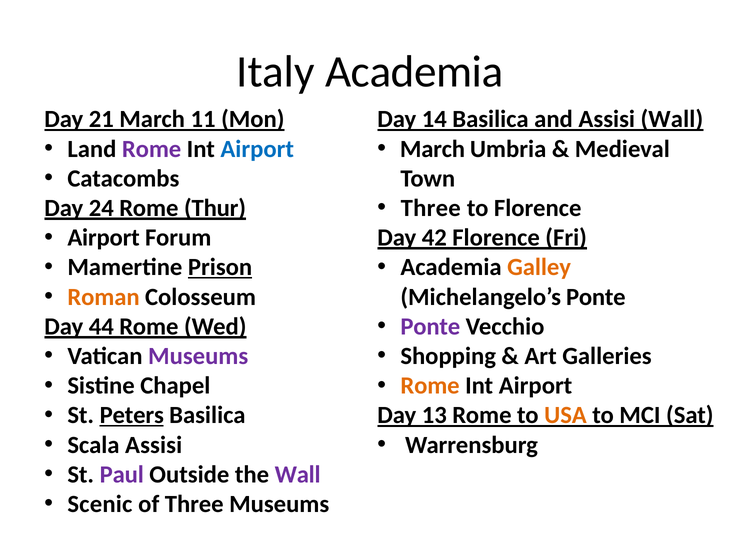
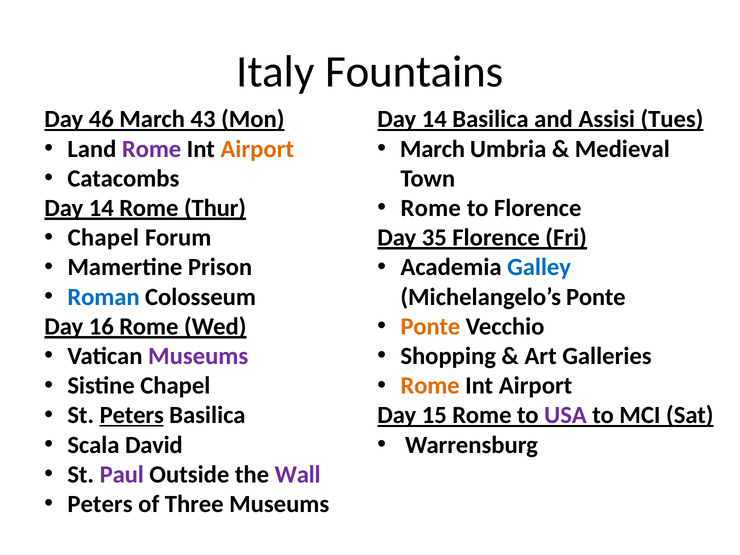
Italy Academia: Academia -> Fountains (414, 72)
21: 21 -> 46 (101, 119)
11: 11 -> 43 (203, 119)
Assisi Wall: Wall -> Tues (672, 119)
Airport colour: blue -> orange (257, 149)
Three: Three -> Rome (431, 208)
24: 24 -> 14 (101, 208)
Airport: Airport -> Chapel (103, 238)
42: 42 -> 35 (434, 238)
Prison underline: present -> none (220, 267)
Galley colour: orange -> blue (539, 267)
Roman colour: orange -> blue (104, 297)
Ponte colour: purple -> orange (430, 327)
44: 44 -> 16 (101, 327)
13: 13 -> 15 (434, 415)
USA colour: orange -> purple (565, 415)
Scala Assisi: Assisi -> David (154, 445)
Scenic: Scenic -> Peters (100, 504)
